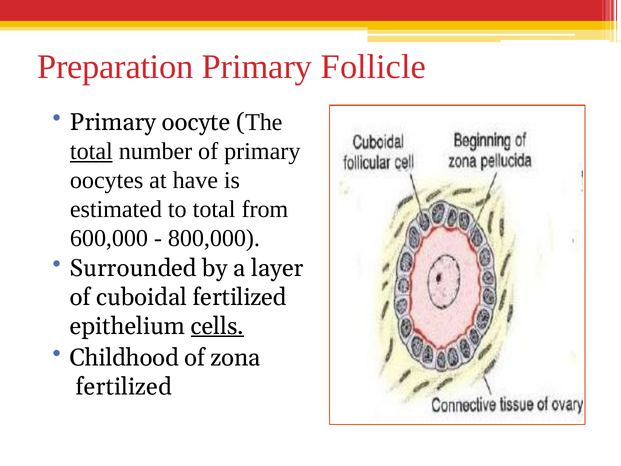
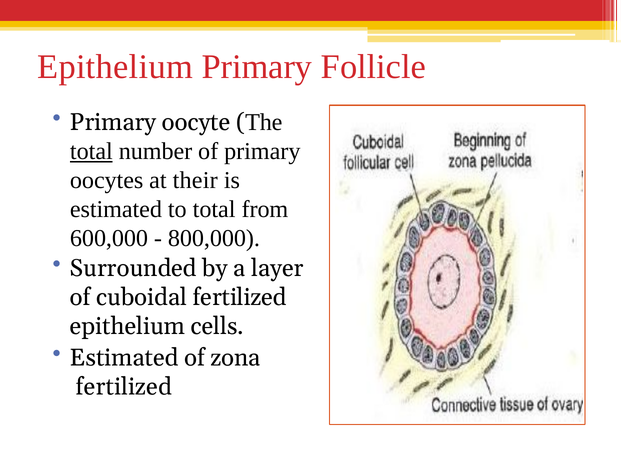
Preparation: Preparation -> Epithelium (115, 67)
have: have -> their (195, 180)
cells underline: present -> none (217, 326)
Childhood: Childhood -> Estimated (124, 358)
